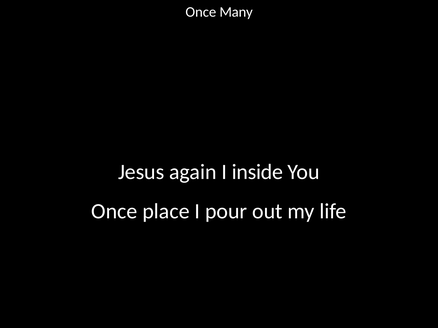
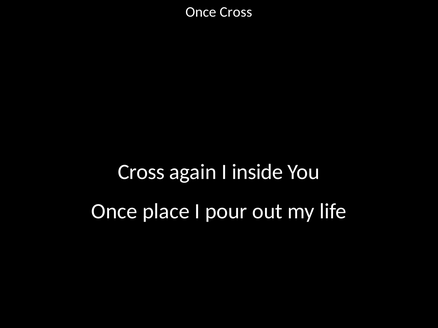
Once Many: Many -> Cross (236, 12)
Jesus: Jesus -> Cross (141, 172)
